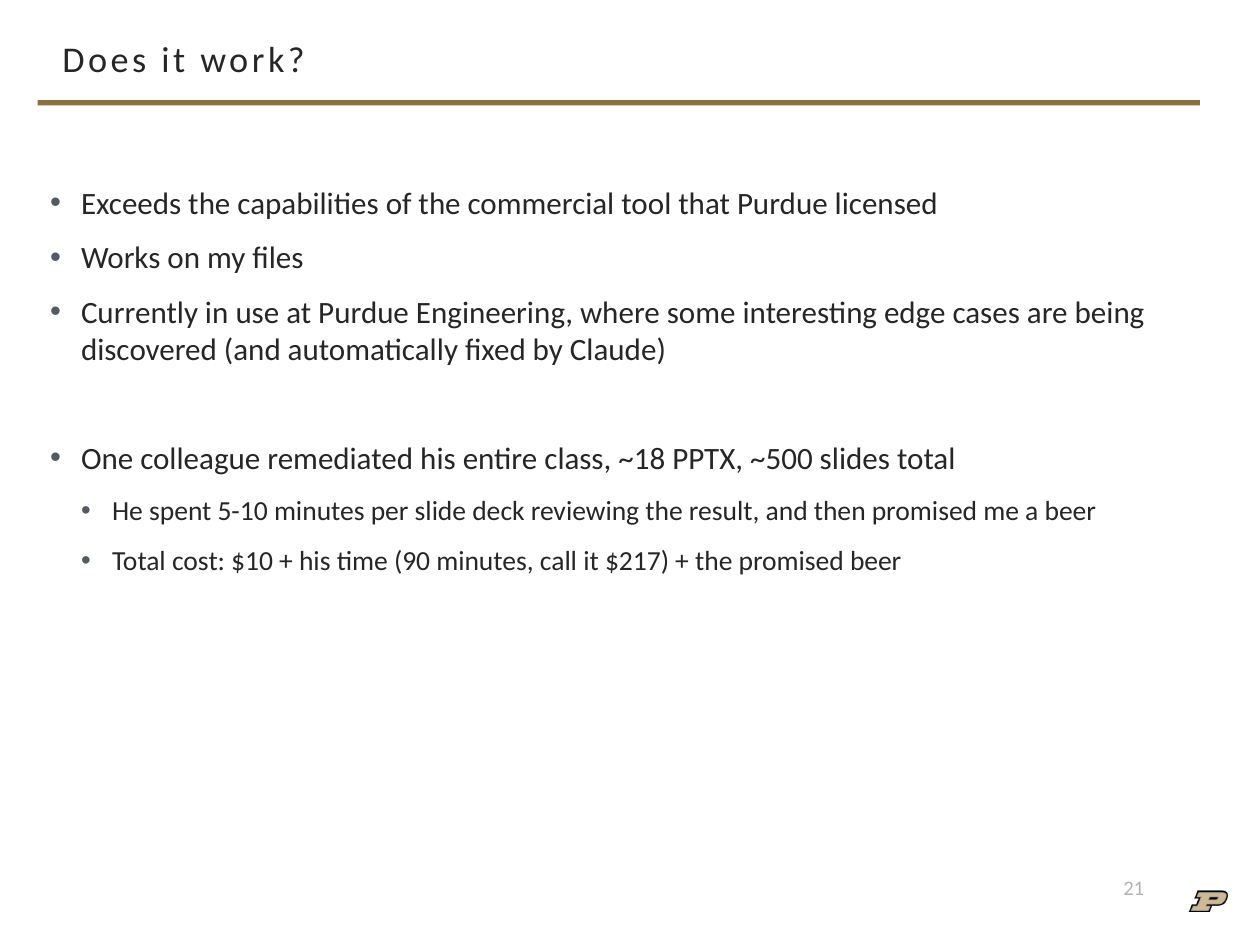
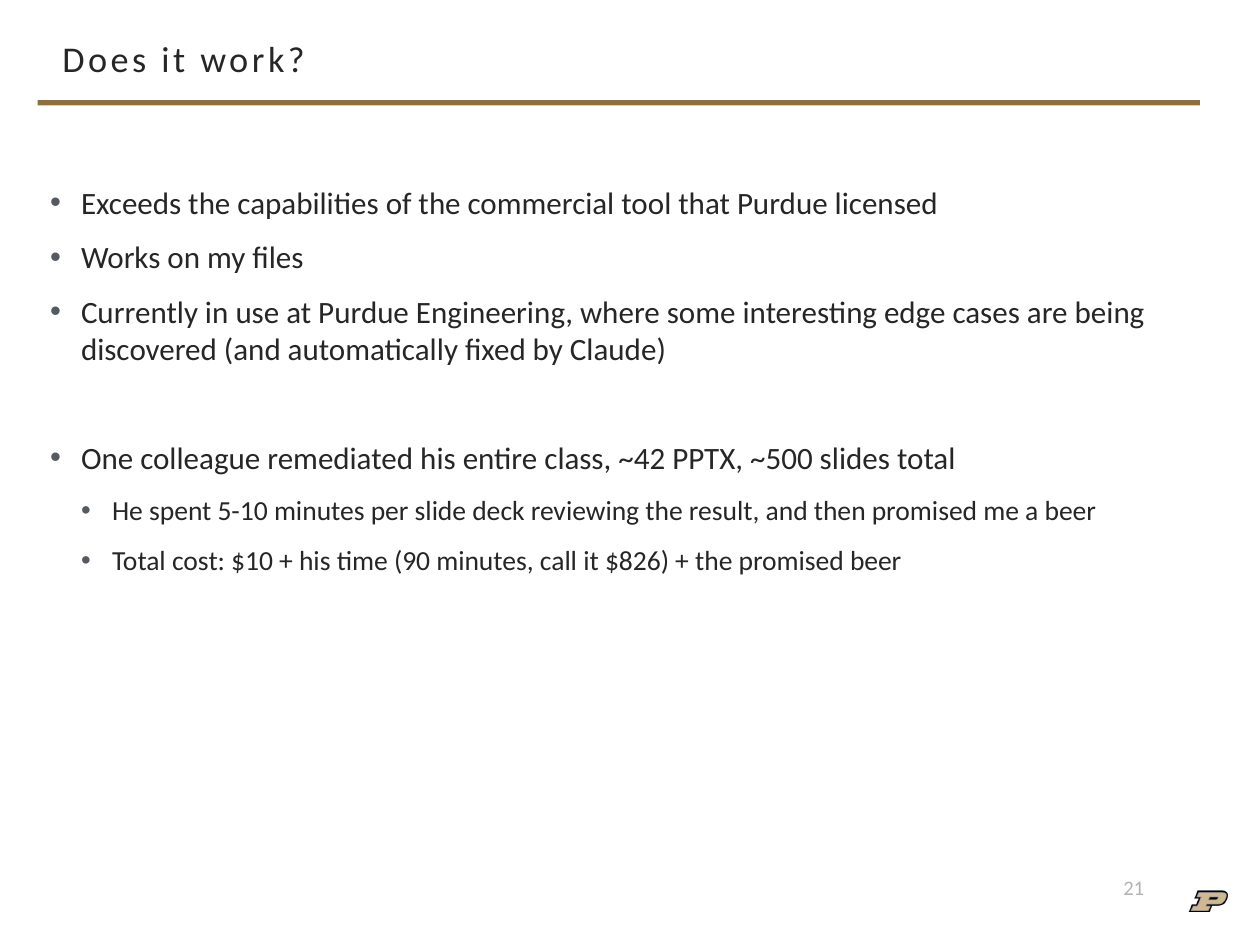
~18: ~18 -> ~42 (642, 460)
$217: $217 -> $826 (637, 562)
